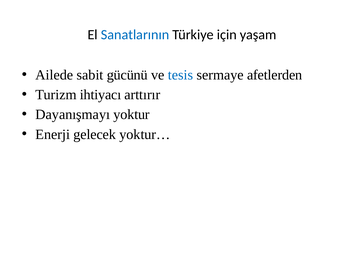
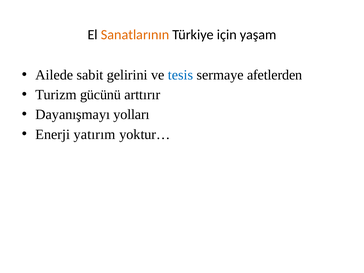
Sanatlarının colour: blue -> orange (135, 35)
gücünü: gücünü -> gelirini (127, 75)
ihtiyacı: ihtiyacı -> gücünü (101, 95)
yoktur: yoktur -> yolları (132, 115)
gelecek: gelecek -> yatırım (95, 134)
